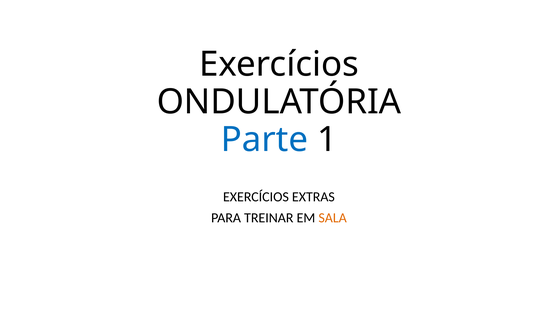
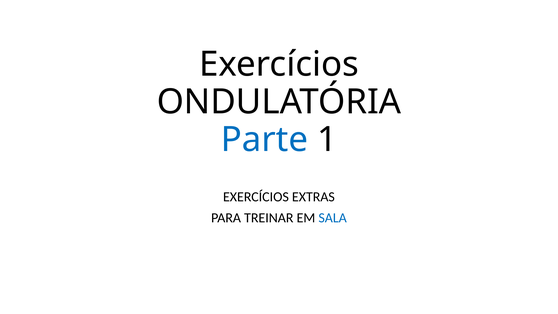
SALA colour: orange -> blue (333, 218)
